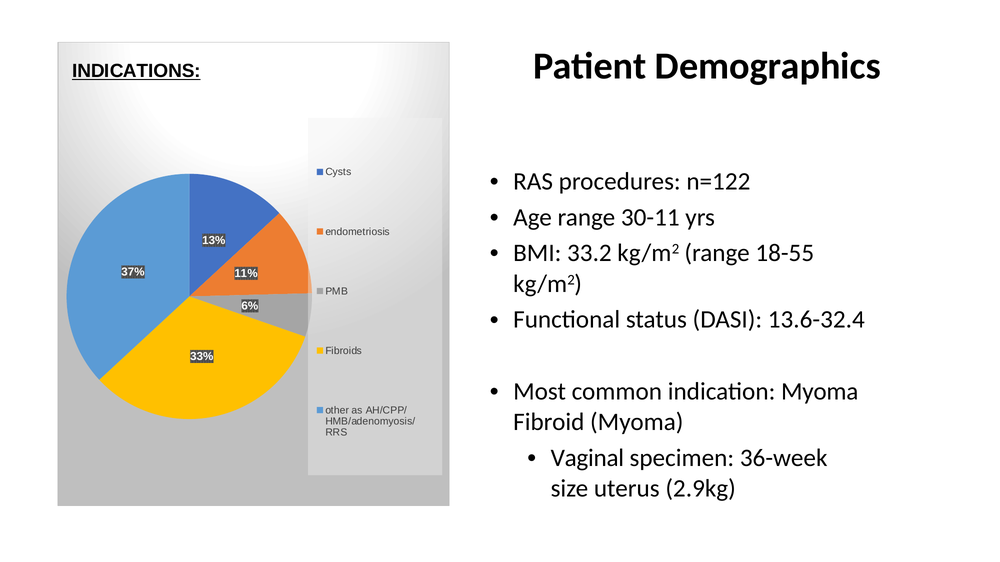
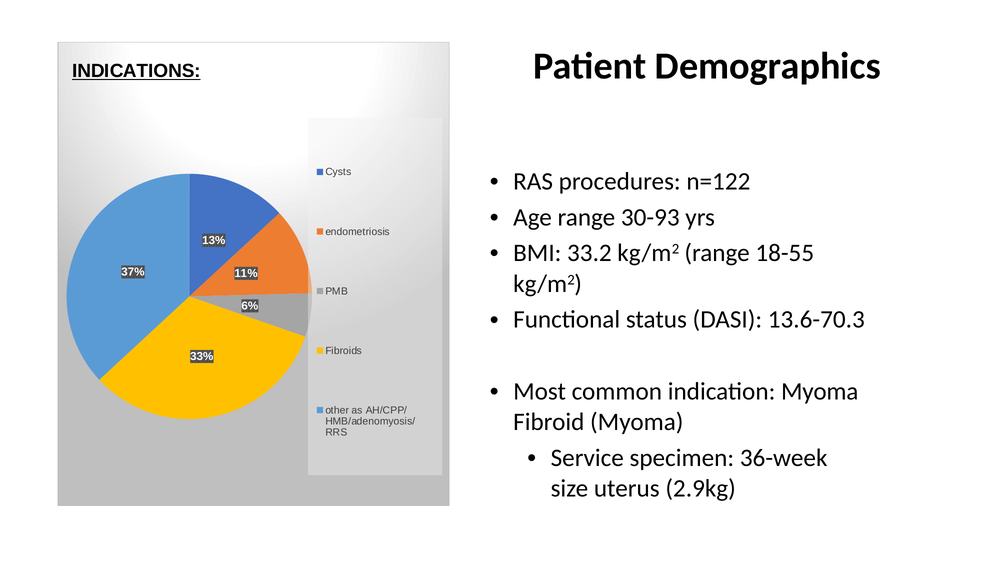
30-11: 30-11 -> 30-93 (650, 217)
13.6-32.4: 13.6-32.4 -> 13.6-70.3 (816, 320)
Vaginal: Vaginal -> Service (587, 458)
